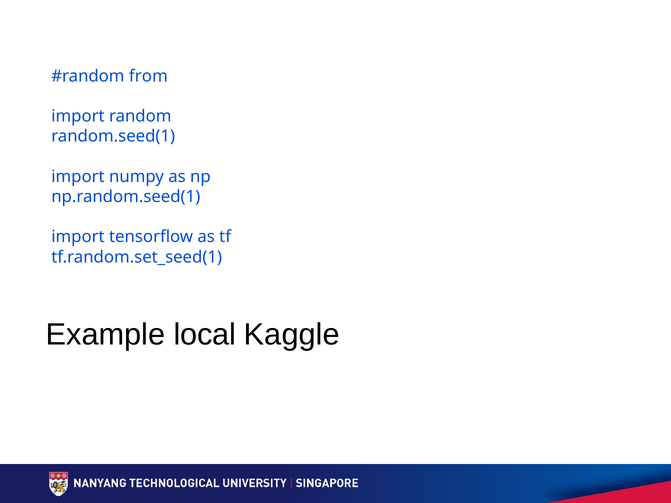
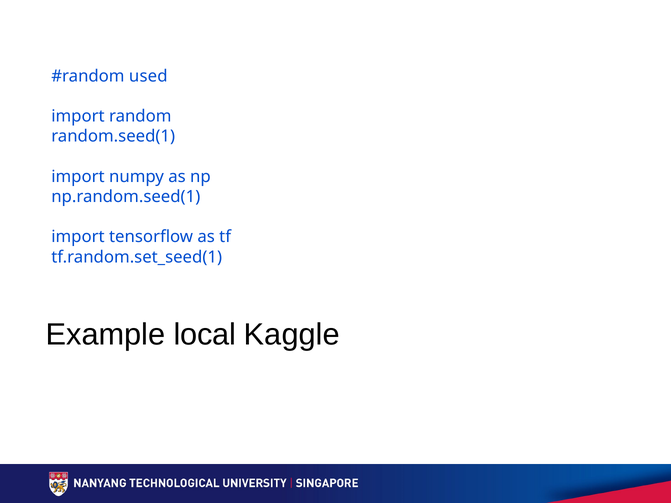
from: from -> used (148, 76)
